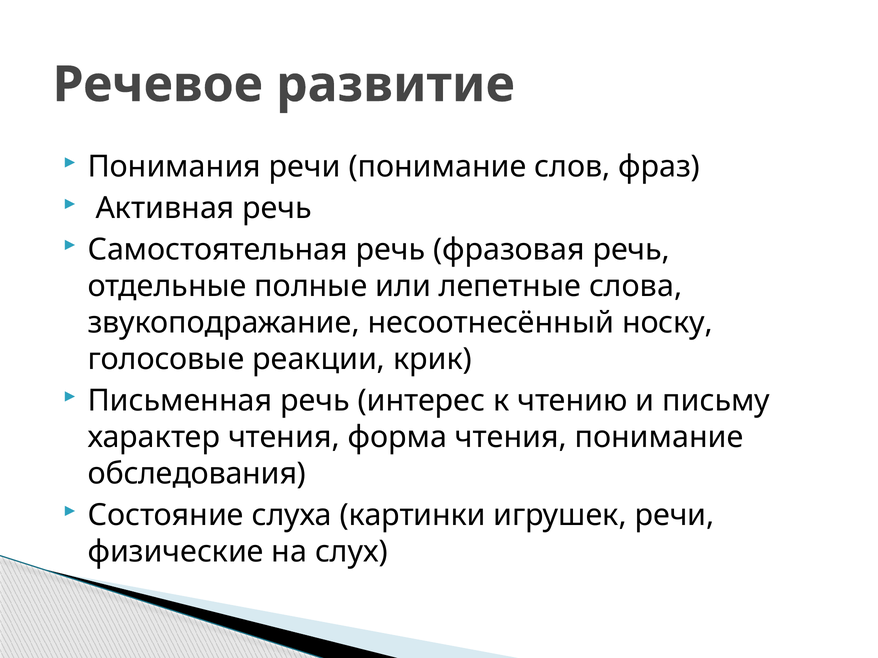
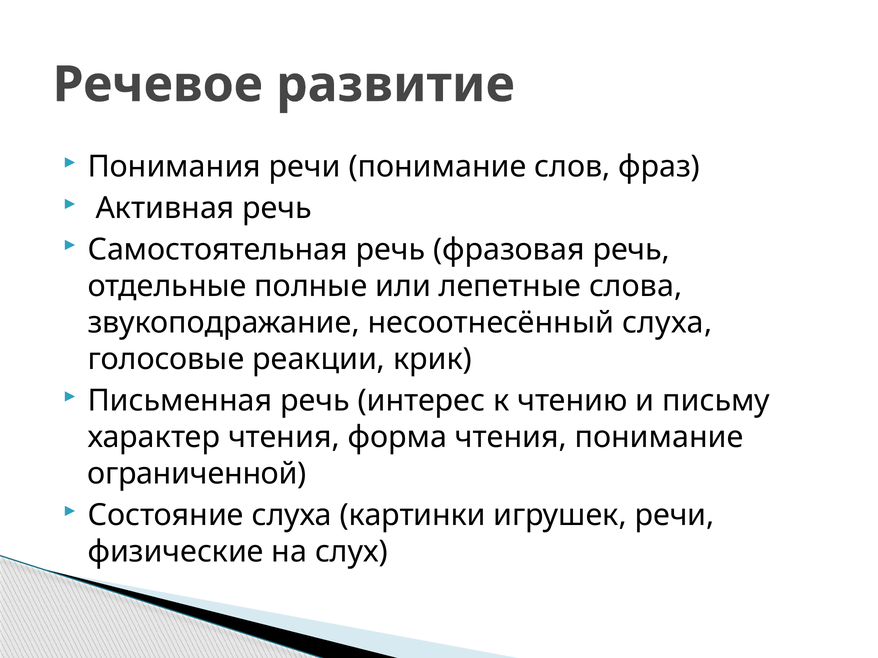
несоотнесённый носку: носку -> слуха (667, 323)
обследования: обследования -> ограниченной (197, 474)
